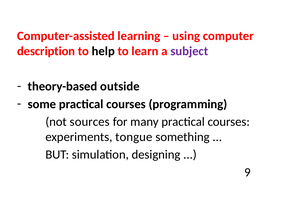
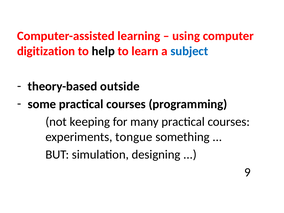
description: description -> digitization (46, 51)
subject colour: purple -> blue (189, 51)
sources: sources -> keeping (90, 122)
